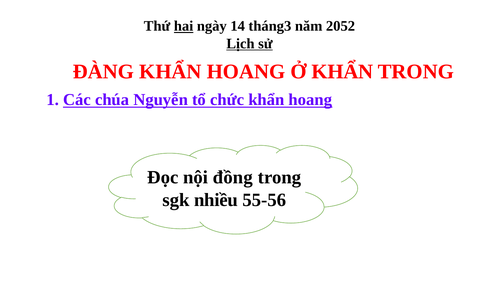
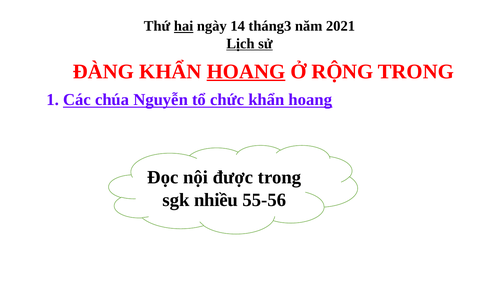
2052: 2052 -> 2021 (341, 26)
HOANG underline: none -> present (246, 71)
Ở KHẨN: KHẨN -> RỘNG (342, 71)
đồng: đồng -> được (233, 177)
